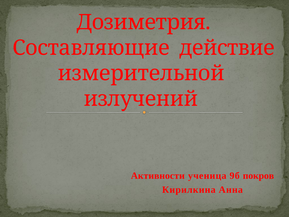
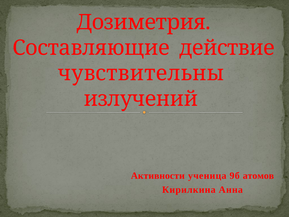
измерительной: измерительной -> чувствительны (141, 73)
покров: покров -> атомов (258, 175)
